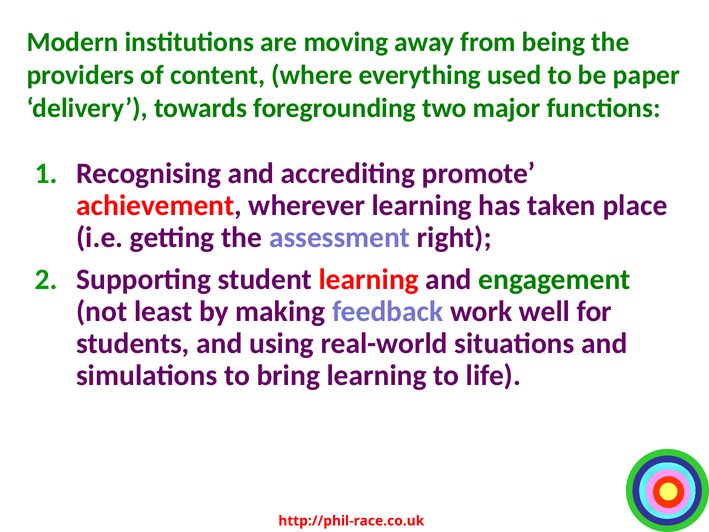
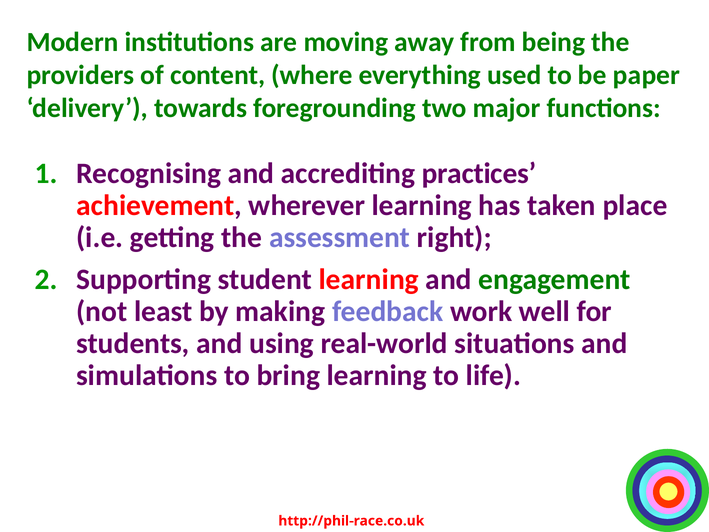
promote: promote -> practices (479, 174)
